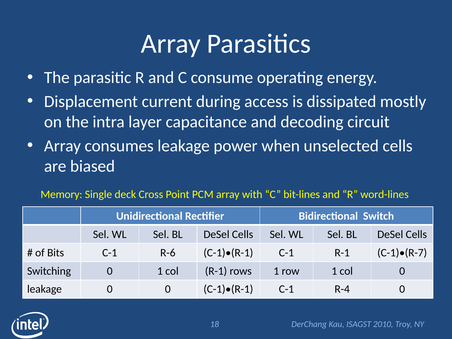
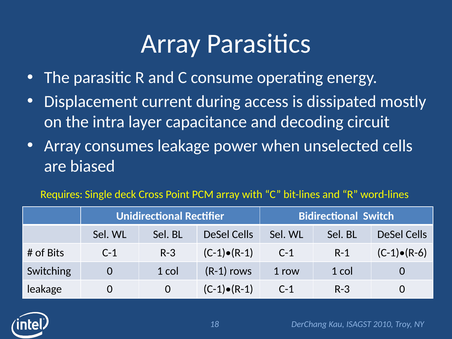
Memory: Memory -> Requires (62, 194)
R-6: R-6 -> R-3 (168, 253)
C-1)•(R-7: C-1)•(R-7 -> C-1)•(R-6 (402, 253)
C-1)•(R-1 C-1 R-4: R-4 -> R-3 (342, 289)
